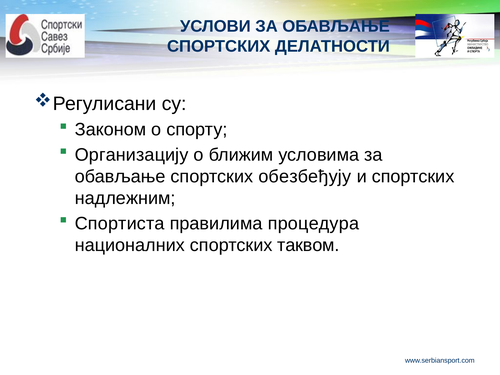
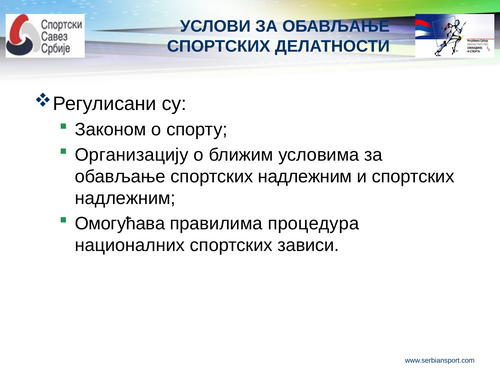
обављање спортских обезбеђују: обезбеђују -> надлежним (305, 177)
Спортиста: Спортиста -> Омогућава (120, 223)
таквом: таквом -> зависи (308, 245)
